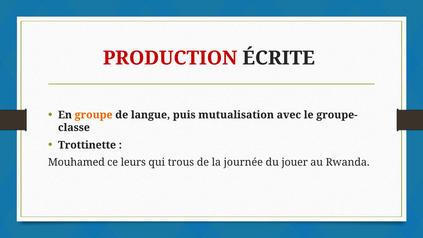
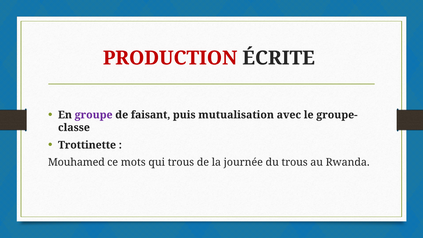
groupe colour: orange -> purple (94, 115)
langue: langue -> faisant (151, 115)
leurs: leurs -> mots (133, 162)
du jouer: jouer -> trous (295, 162)
